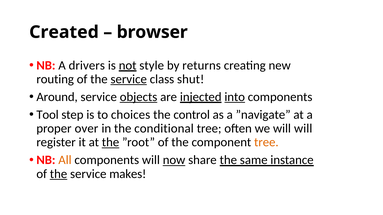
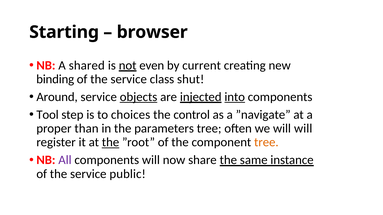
Created: Created -> Starting (64, 32)
drivers: drivers -> shared (87, 66)
style: style -> even (152, 66)
returns: returns -> current (202, 66)
routing: routing -> binding (55, 79)
service underline: present -> none (129, 79)
over: over -> than (87, 129)
conditional: conditional -> parameters (164, 129)
All colour: orange -> purple (65, 160)
now underline: present -> none (174, 160)
the underline: present -> none (59, 174)
makes: makes -> public (128, 174)
